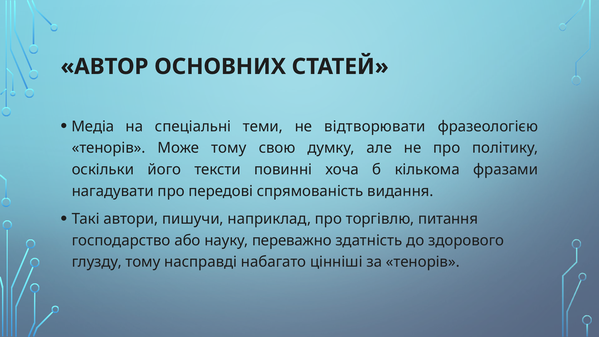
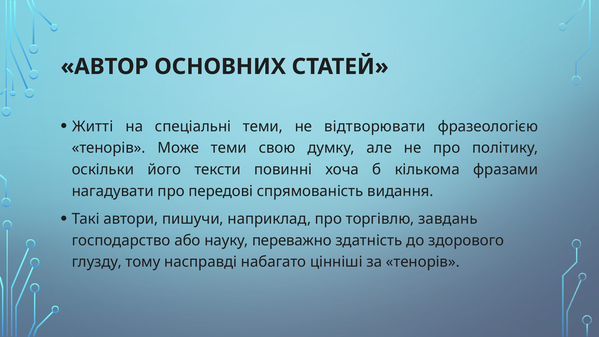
Медіа: Медіа -> Житті (93, 126)
Може тому: тому -> теми (229, 148)
питання: питання -> завдань (448, 219)
